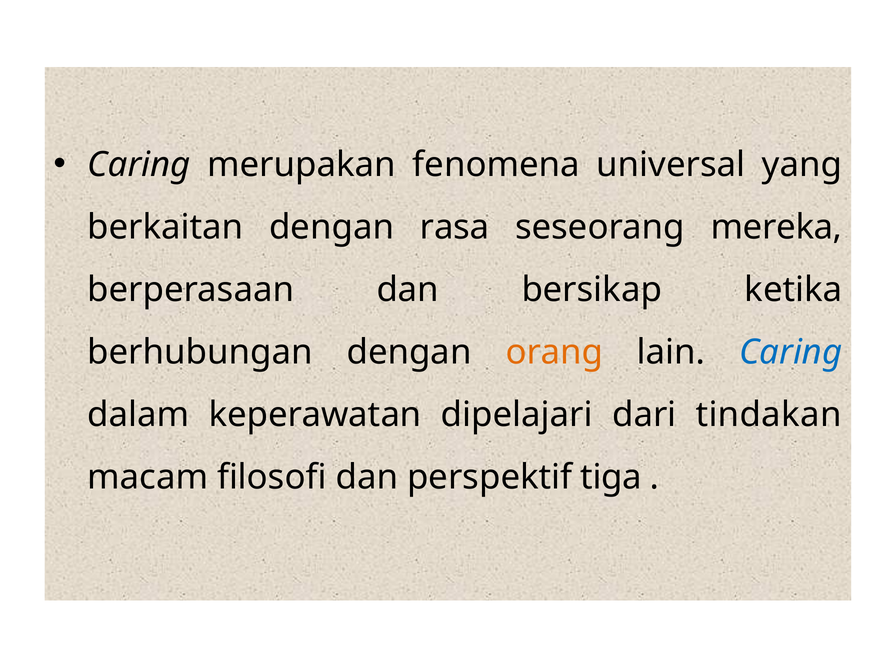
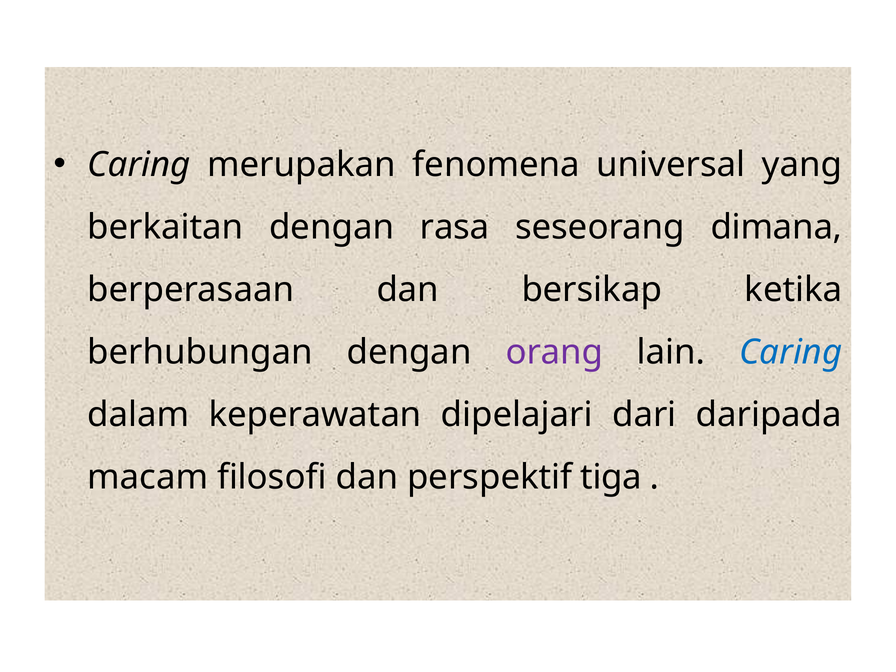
mereka: mereka -> dimana (776, 227)
orang colour: orange -> purple (554, 352)
tindakan: tindakan -> daripada (769, 415)
